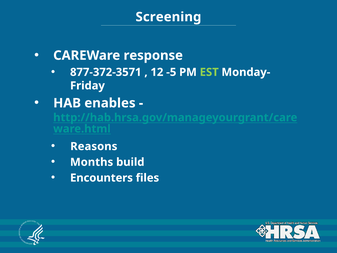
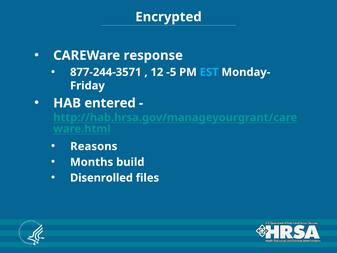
Screening: Screening -> Encrypted (168, 17)
877-372-3571: 877-372-3571 -> 877-244-3571 (106, 72)
EST colour: light green -> light blue (209, 72)
enables: enables -> entered (110, 103)
Encounters: Encounters -> Disenrolled (101, 178)
